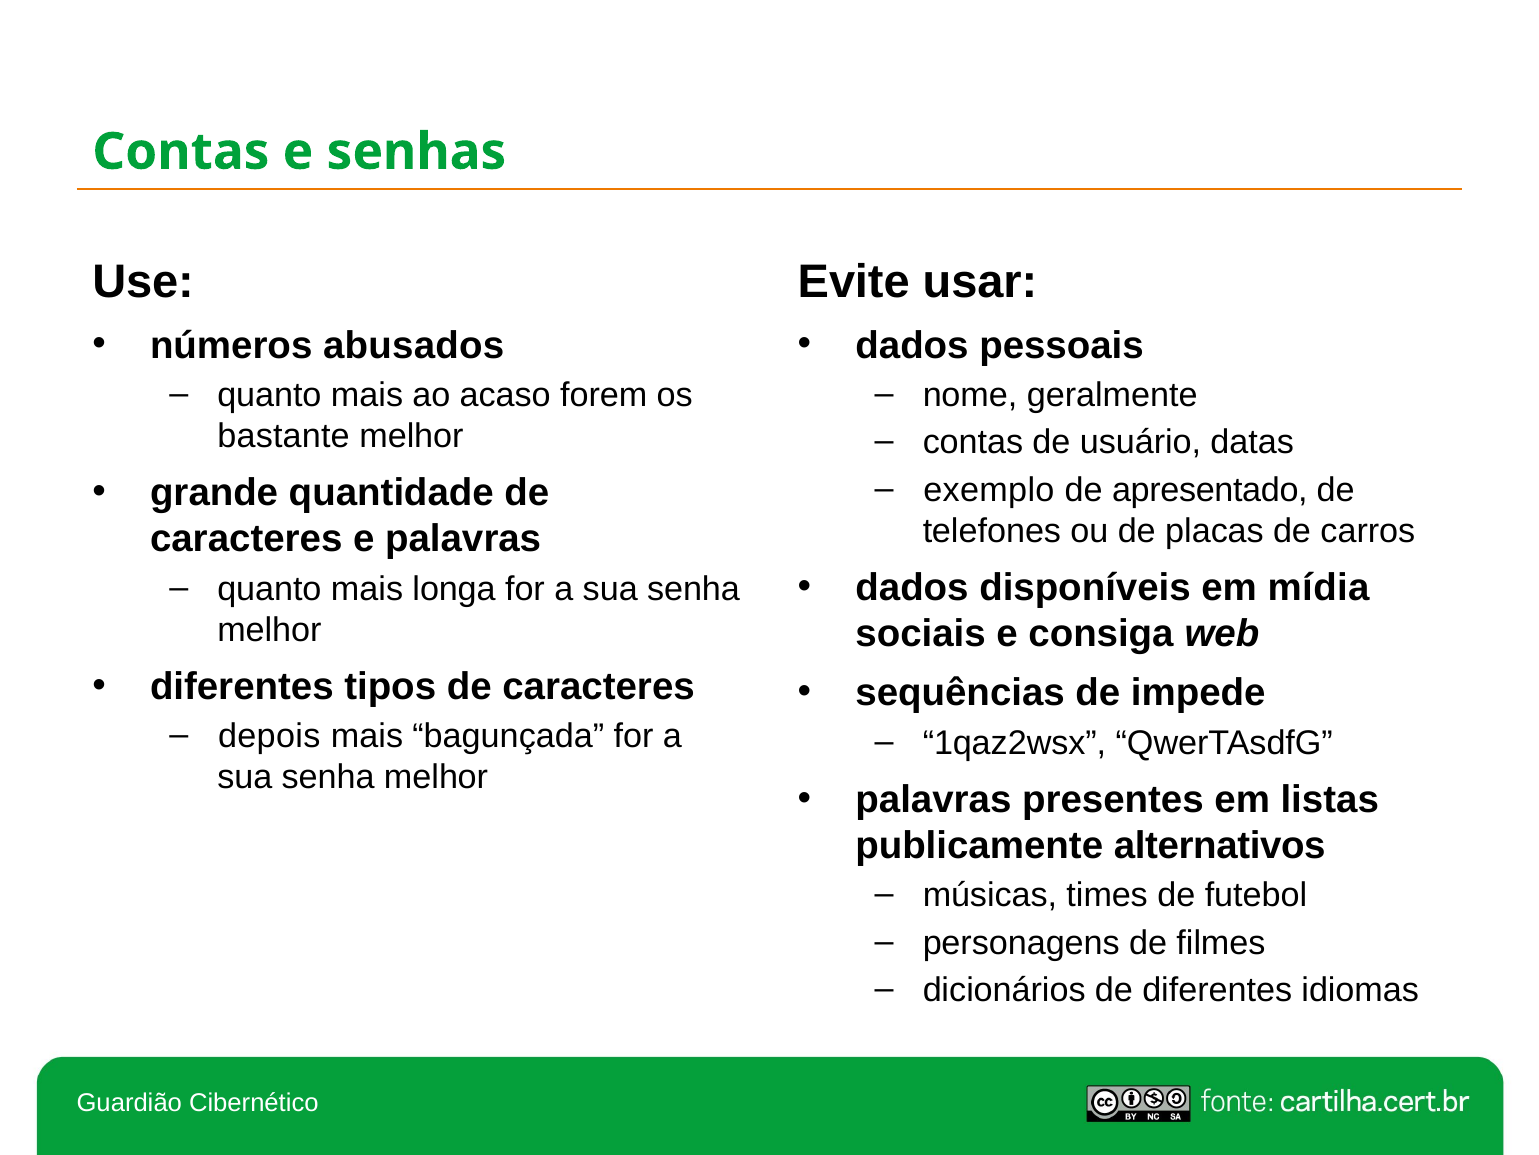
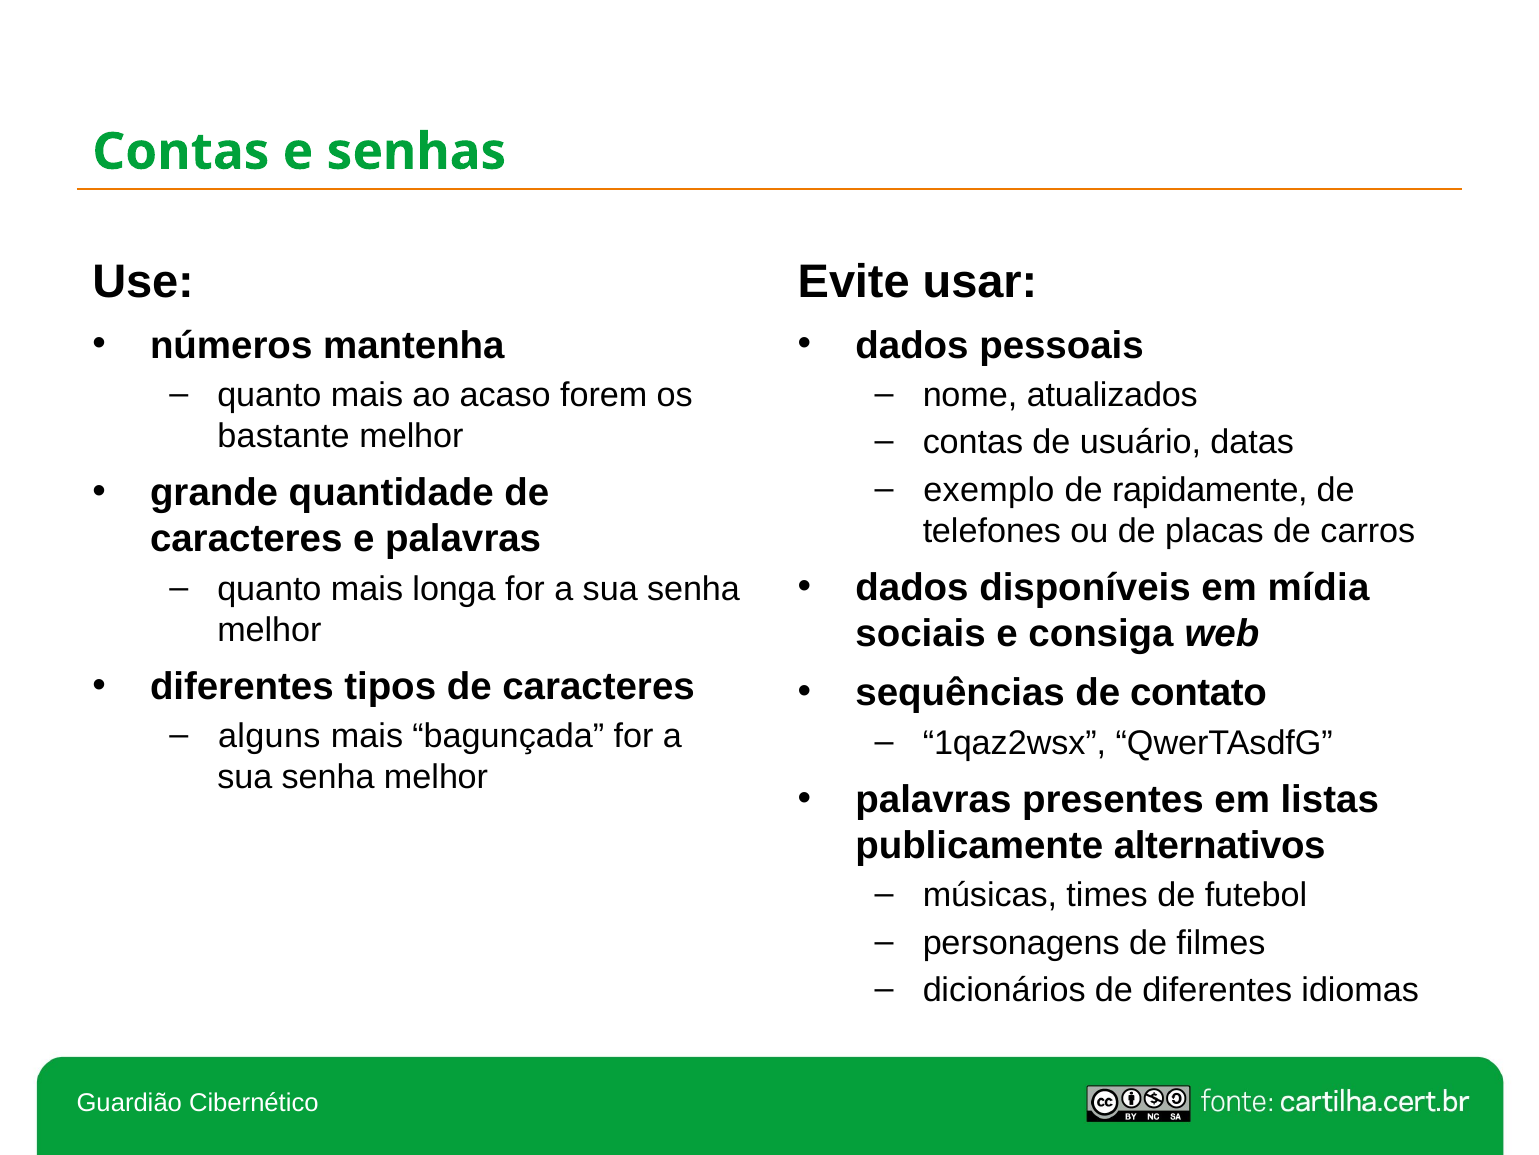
abusados: abusados -> mantenha (414, 345)
geralmente: geralmente -> atualizados (1112, 395)
apresentado: apresentado -> rapidamente (1210, 490)
impede: impede -> contato (1198, 693)
depois: depois -> alguns (269, 736)
